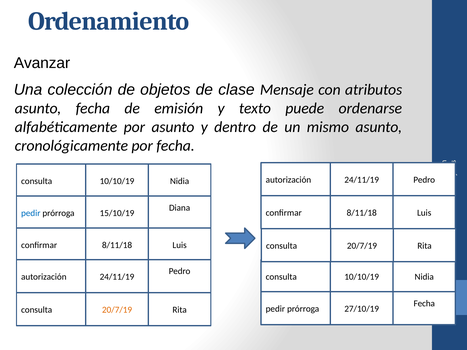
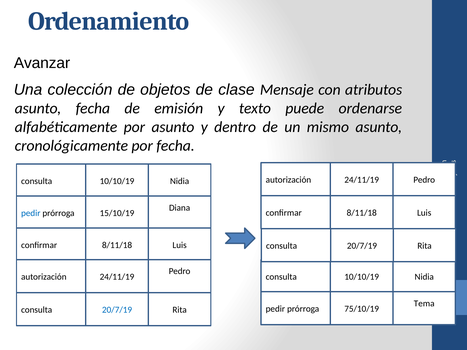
Fecha: Fecha -> Tema (424, 304)
27/10/19: 27/10/19 -> 75/10/19 (362, 309)
20/7/19 colour: orange -> blue (117, 310)
